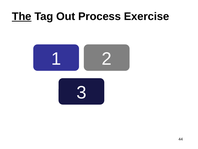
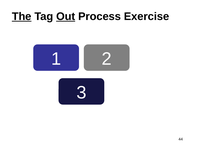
Out underline: none -> present (66, 16)
